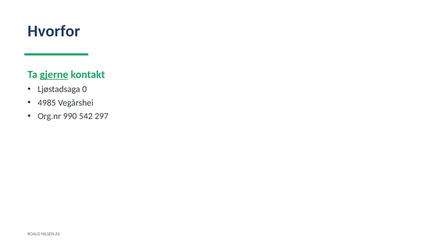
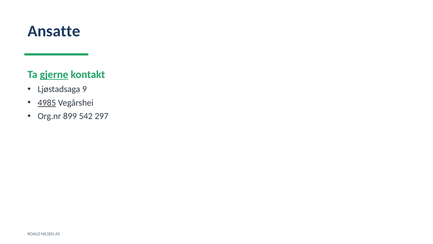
Hvorfor: Hvorfor -> Ansatte (54, 31)
0: 0 -> 9 (84, 89)
4985 underline: none -> present (47, 103)
990: 990 -> 899 (70, 116)
